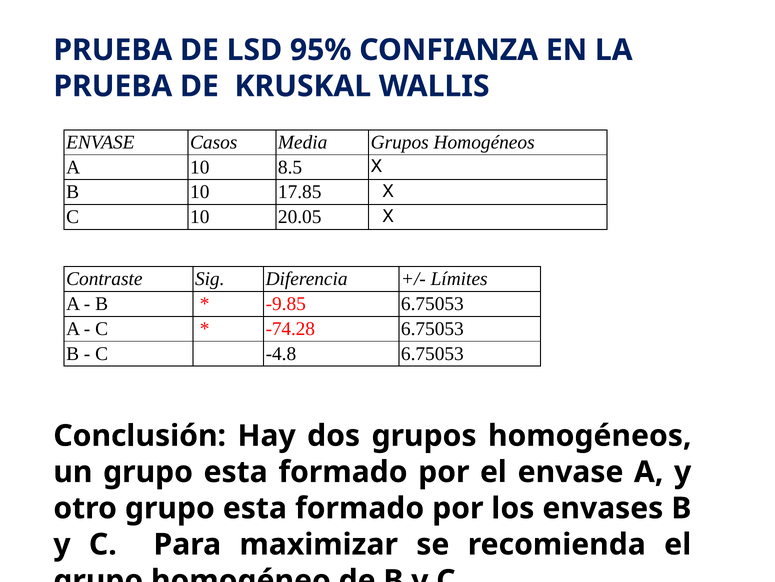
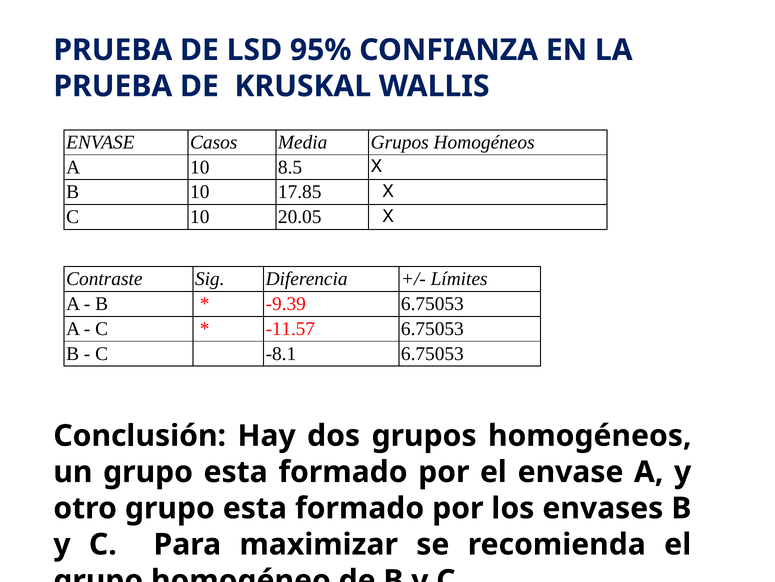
-9.85: -9.85 -> -9.39 (286, 303)
-74.28: -74.28 -> -11.57 (290, 328)
-4.8: -4.8 -> -8.1 (281, 353)
